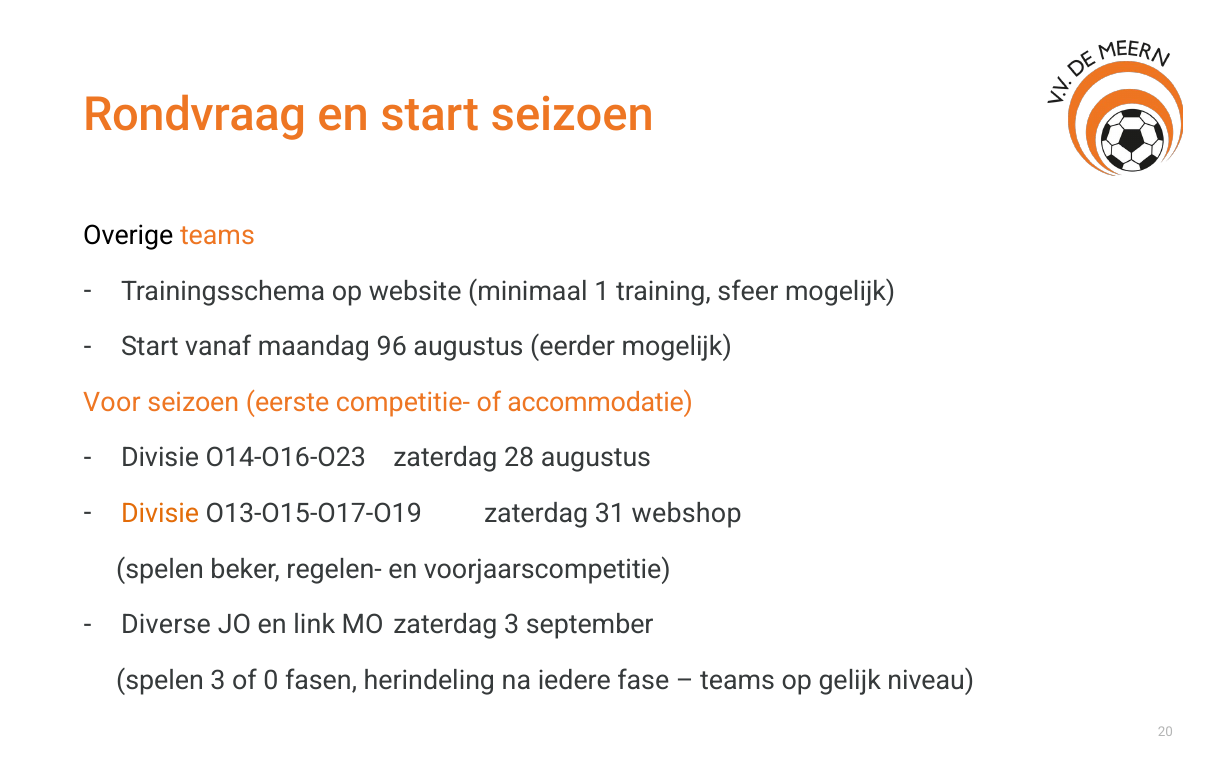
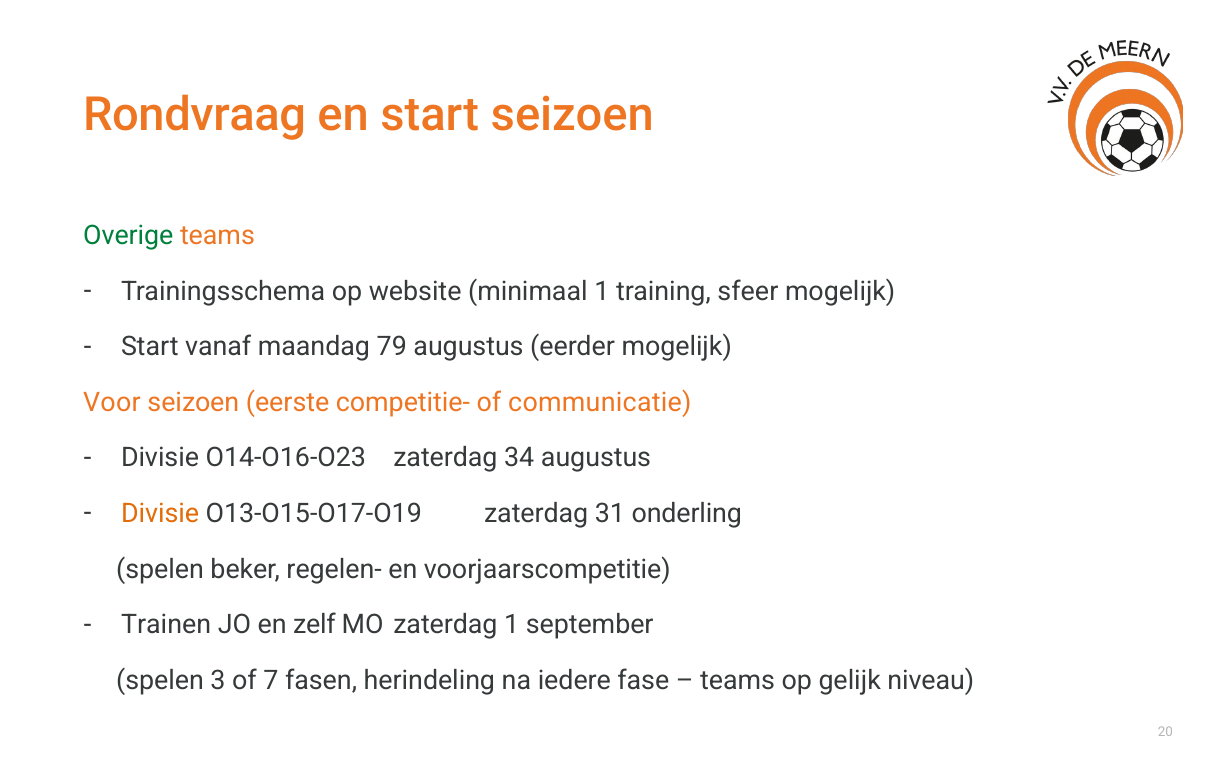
Overige colour: black -> green (128, 236)
96: 96 -> 79 (392, 347)
accommodatie: accommodatie -> communicatie (600, 402)
28: 28 -> 34 (519, 458)
webshop: webshop -> onderling (687, 513)
Diverse: Diverse -> Trainen (166, 624)
link: link -> zelf (314, 624)
zaterdag 3: 3 -> 1 (512, 624)
0: 0 -> 7 (271, 680)
